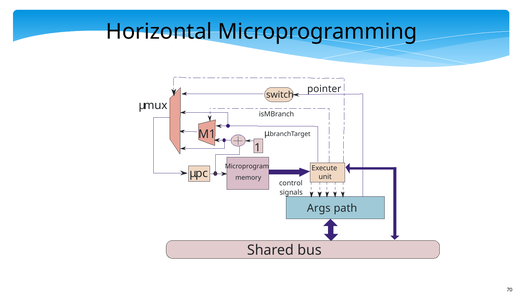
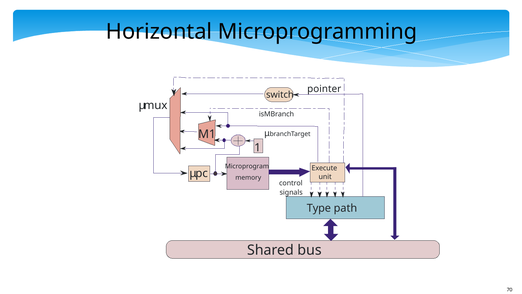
Args: Args -> Type (319, 208)
